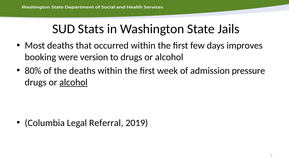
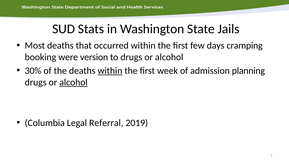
improves: improves -> cramping (245, 45)
80%: 80% -> 30% (33, 71)
within underline: none -> present (110, 71)
pressure: pressure -> planning (248, 71)
